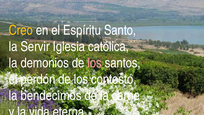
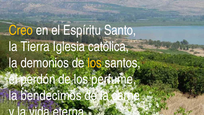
Servir: Servir -> Tierra (35, 46)
los colour: pink -> yellow (95, 63)
contestó: contestó -> perfume (114, 79)
